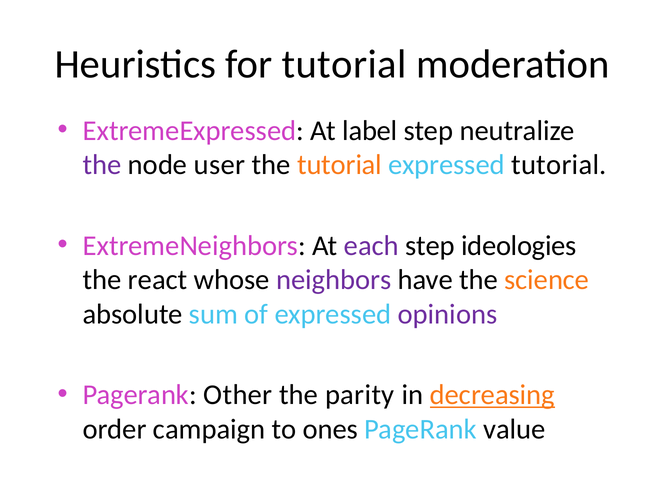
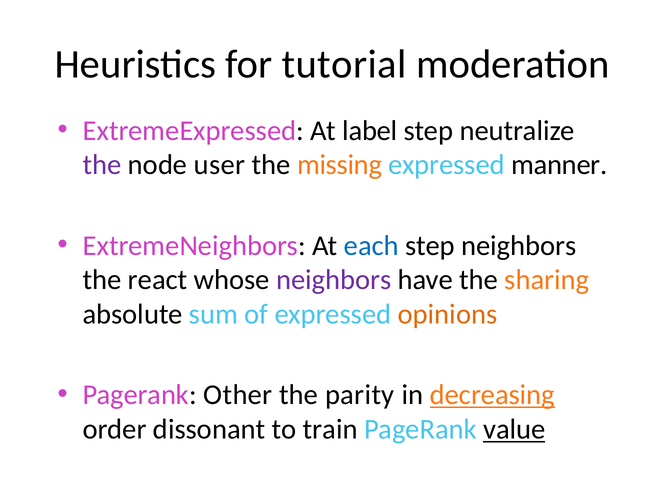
the tutorial: tutorial -> missing (340, 165)
expressed tutorial: tutorial -> manner (559, 165)
each colour: purple -> blue (371, 245)
step ideologies: ideologies -> neighbors (519, 245)
science: science -> sharing (547, 280)
opinions colour: purple -> orange (448, 314)
campaign: campaign -> dissonant (209, 429)
ones: ones -> train (330, 429)
value underline: none -> present (514, 429)
